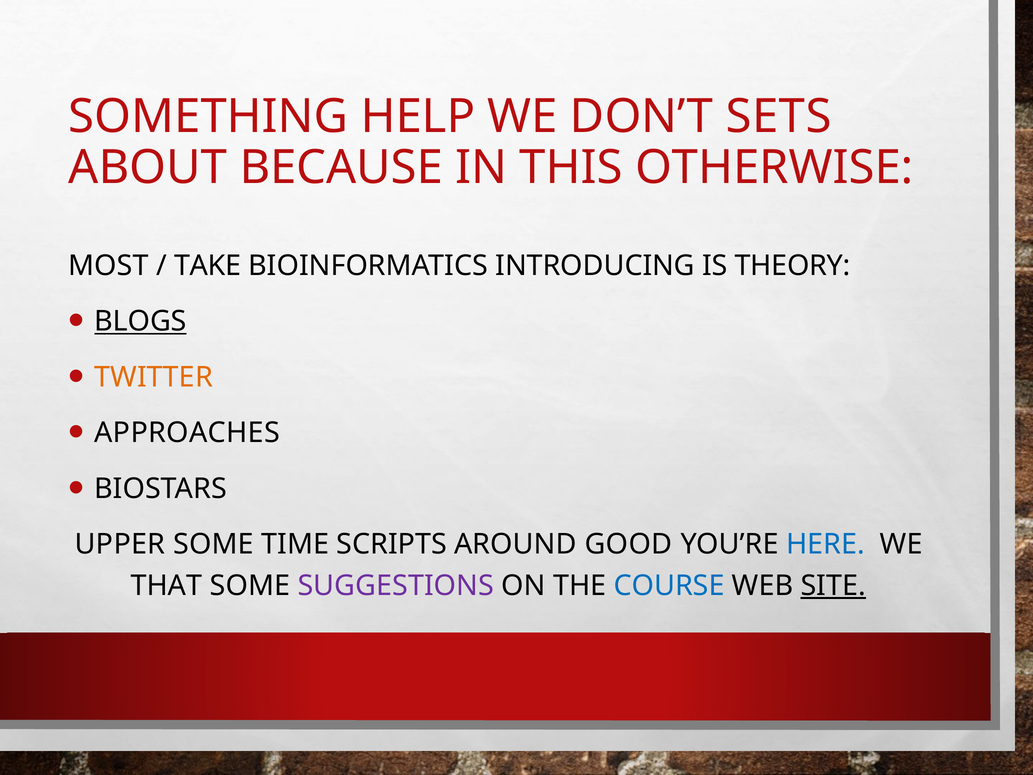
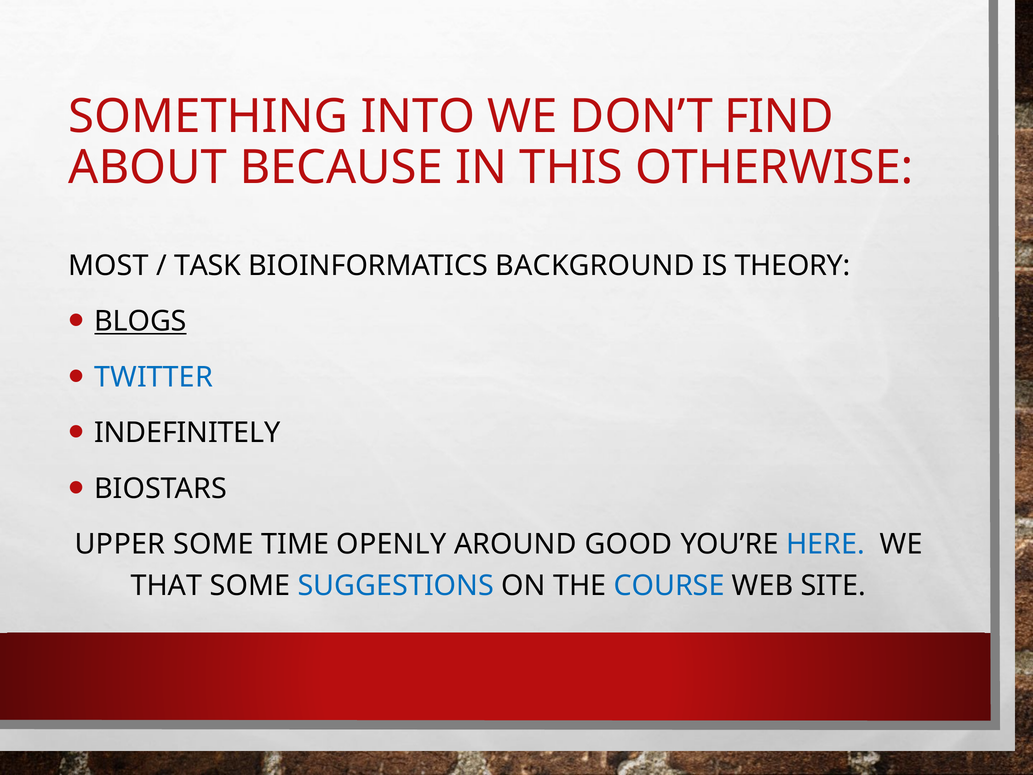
HELP: HELP -> INTO (418, 117)
SETS: SETS -> FIND (779, 117)
TAKE: TAKE -> TASK (208, 266)
INTRODUCING: INTRODUCING -> BACKGROUND (595, 266)
TWITTER colour: orange -> blue (154, 377)
APPROACHES: APPROACHES -> INDEFINITELY (187, 433)
SCRIPTS: SCRIPTS -> OPENLY (391, 544)
SUGGESTIONS colour: purple -> blue (396, 585)
SITE underline: present -> none (833, 585)
